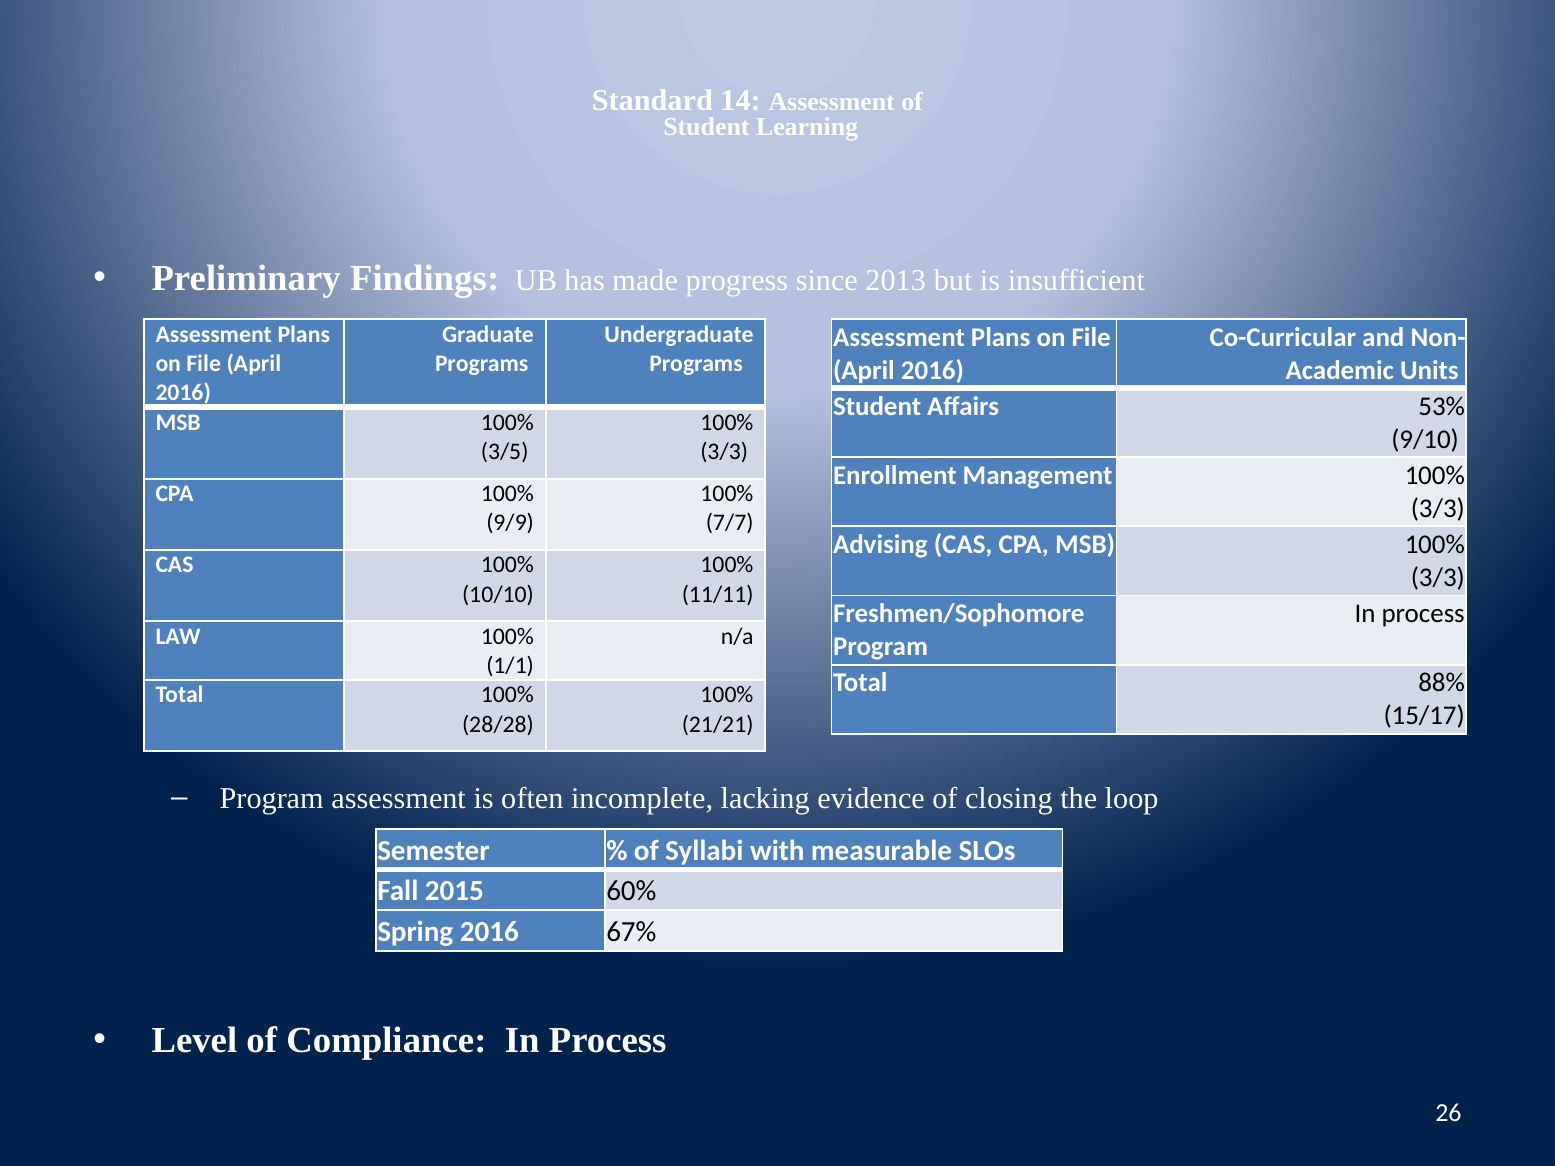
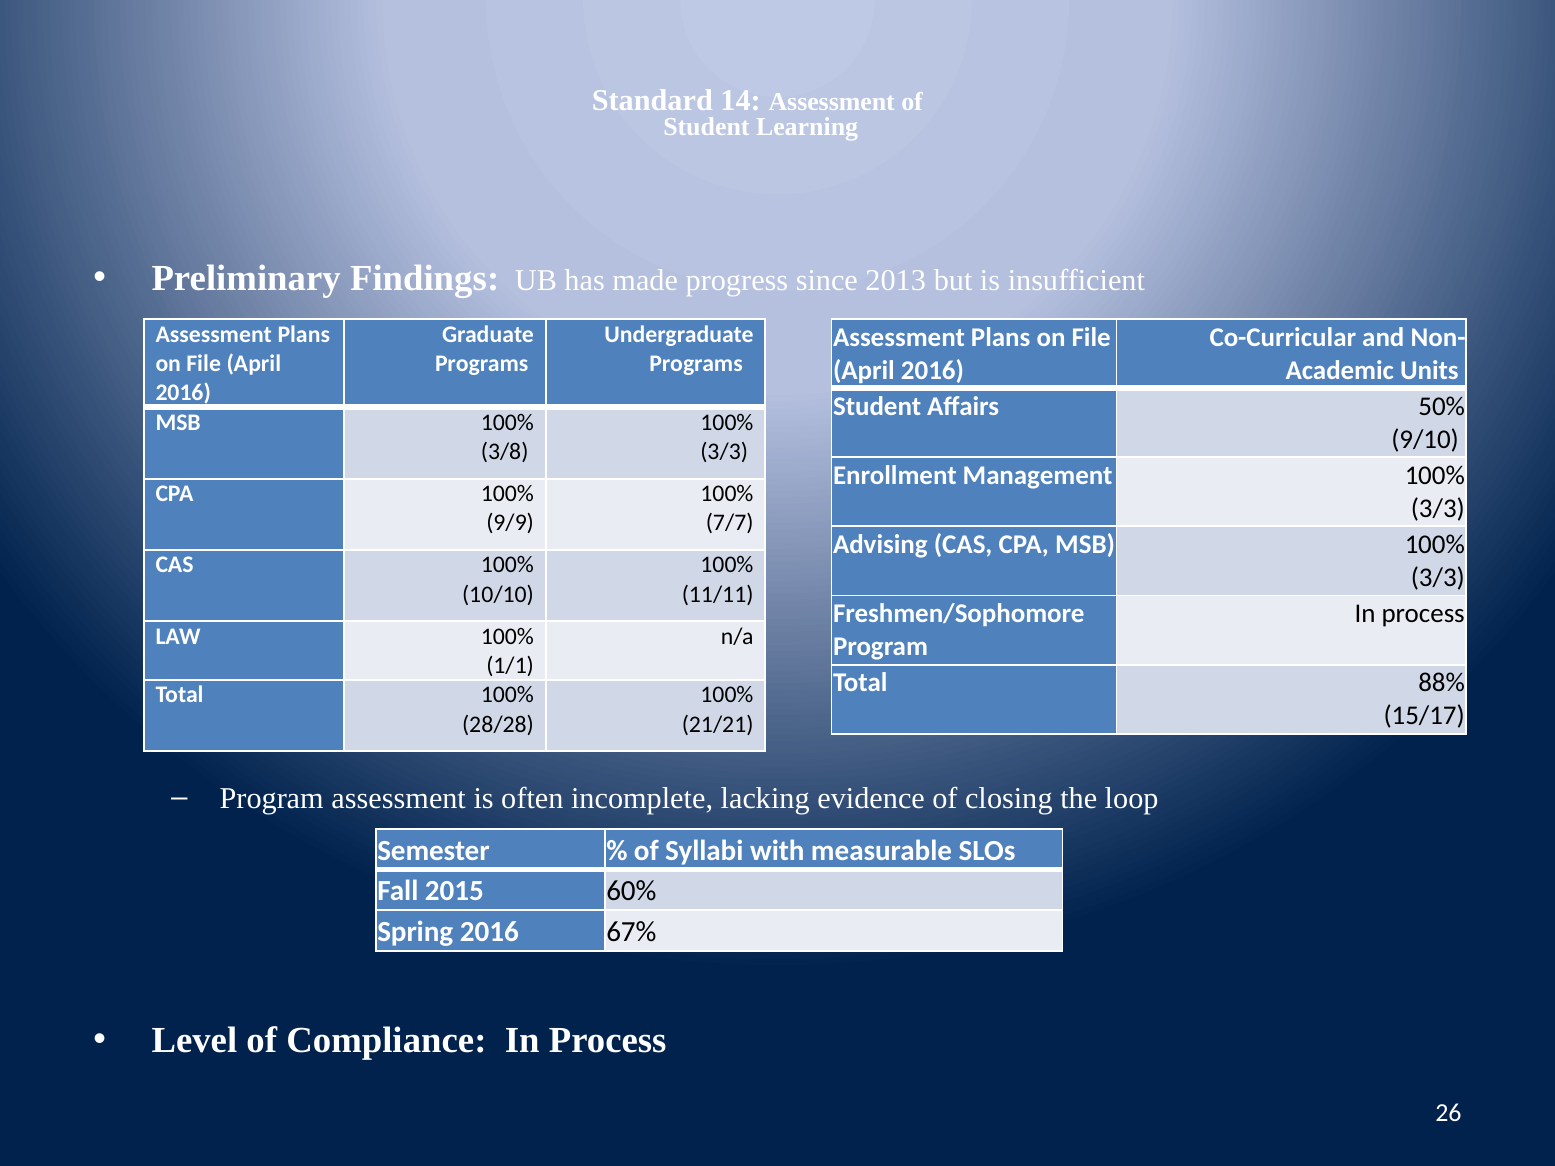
53%: 53% -> 50% (1442, 407)
3/5: 3/5 -> 3/8 (505, 452)
